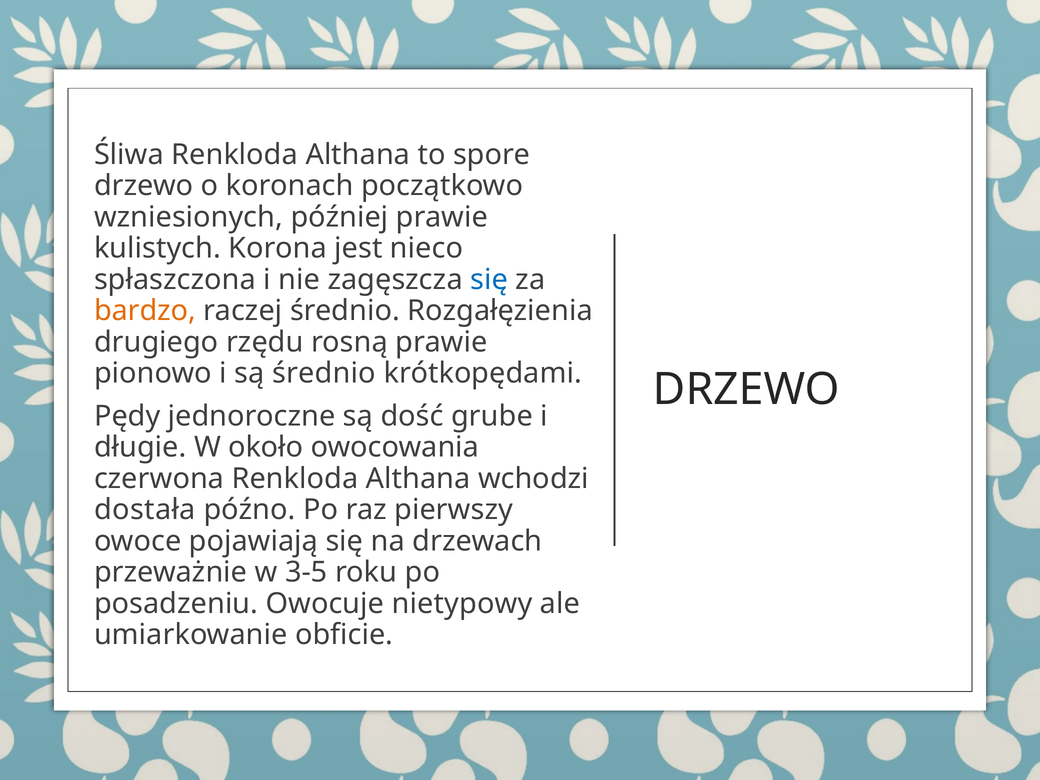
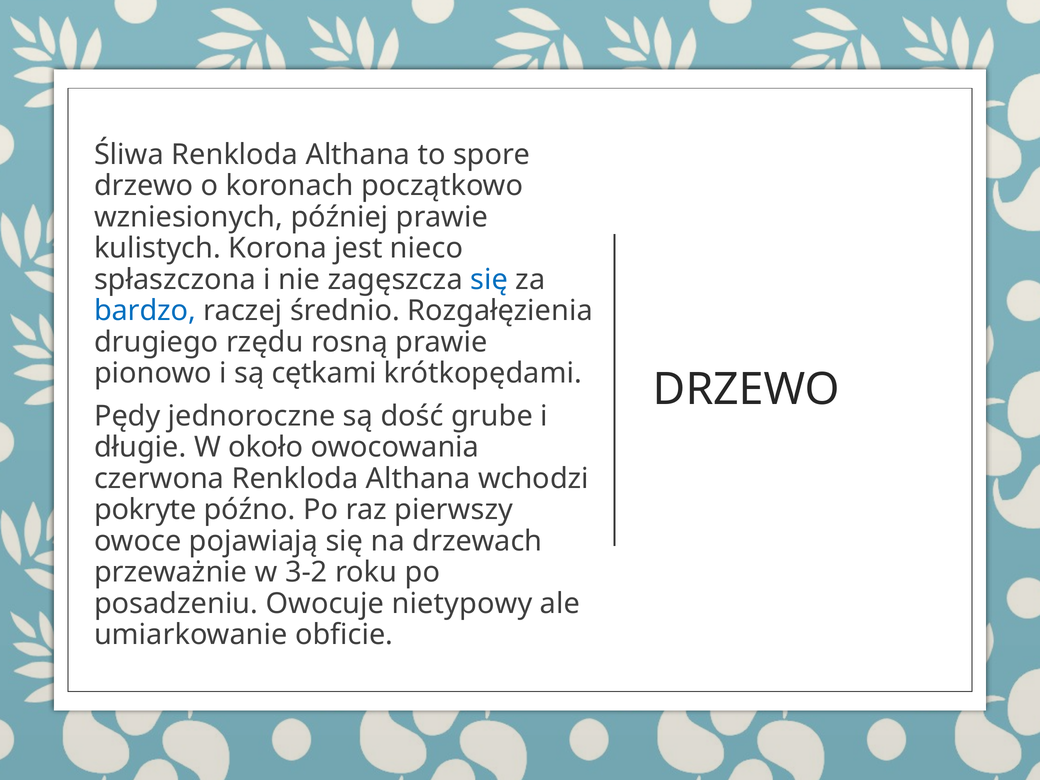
bardzo colour: orange -> blue (145, 311)
są średnio: średnio -> cętkami (324, 373)
dostała: dostała -> pokryte (145, 510)
3-5: 3-5 -> 3-2 (306, 572)
